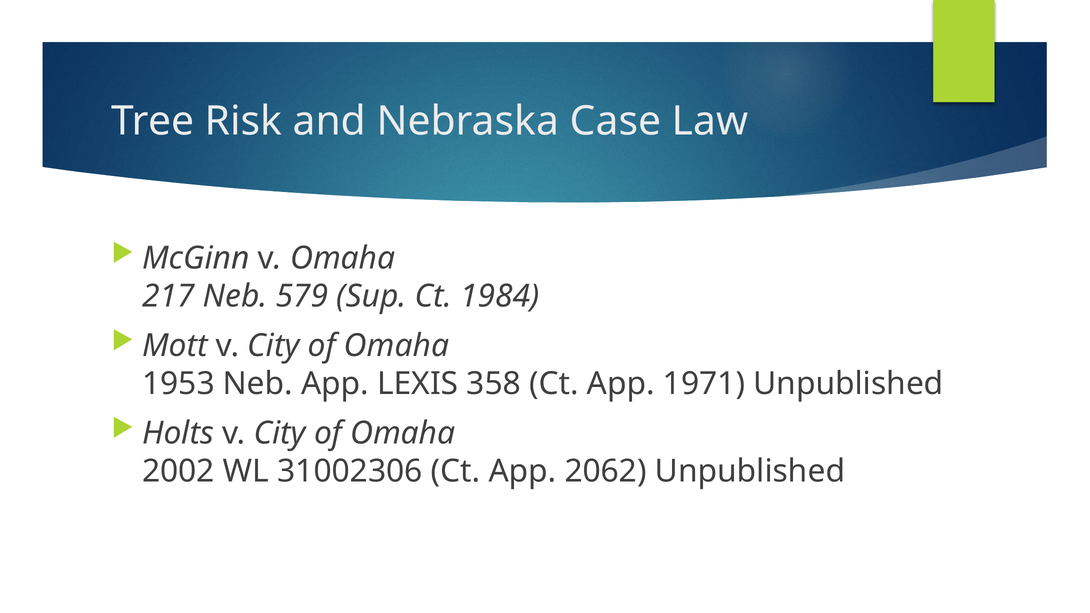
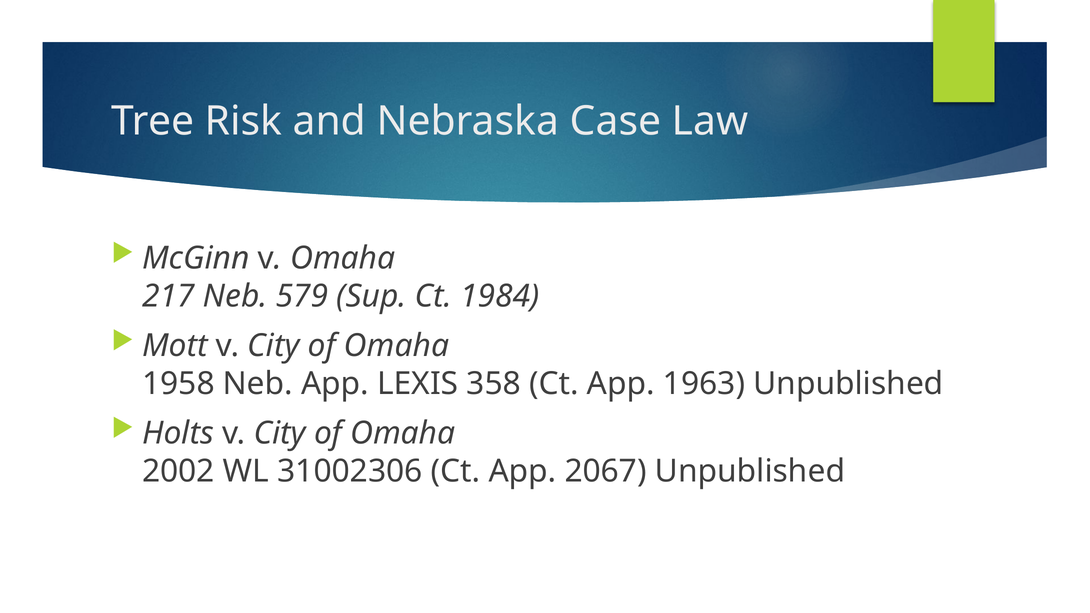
1953: 1953 -> 1958 (178, 384)
1971: 1971 -> 1963 (704, 384)
2062: 2062 -> 2067 (606, 471)
